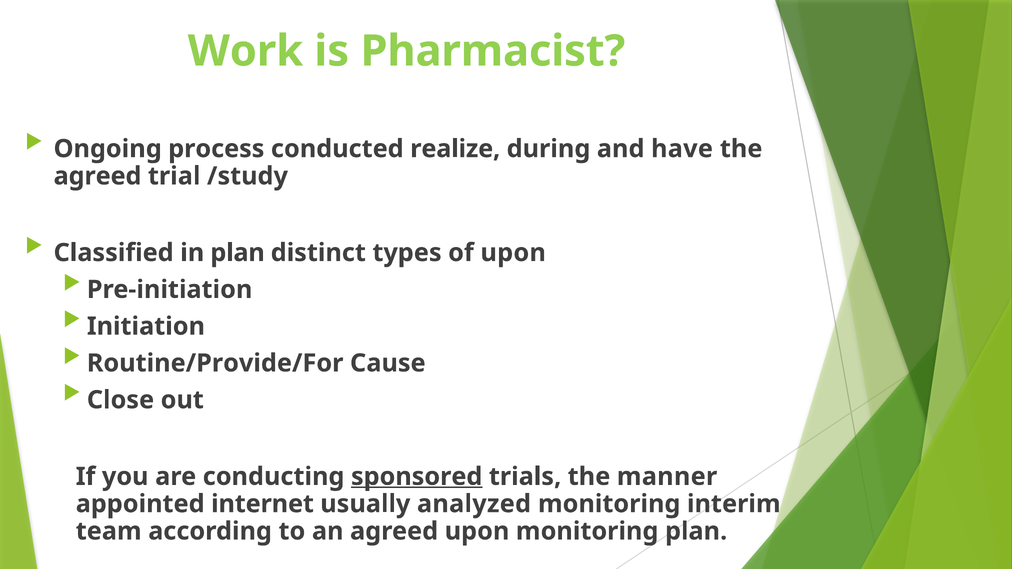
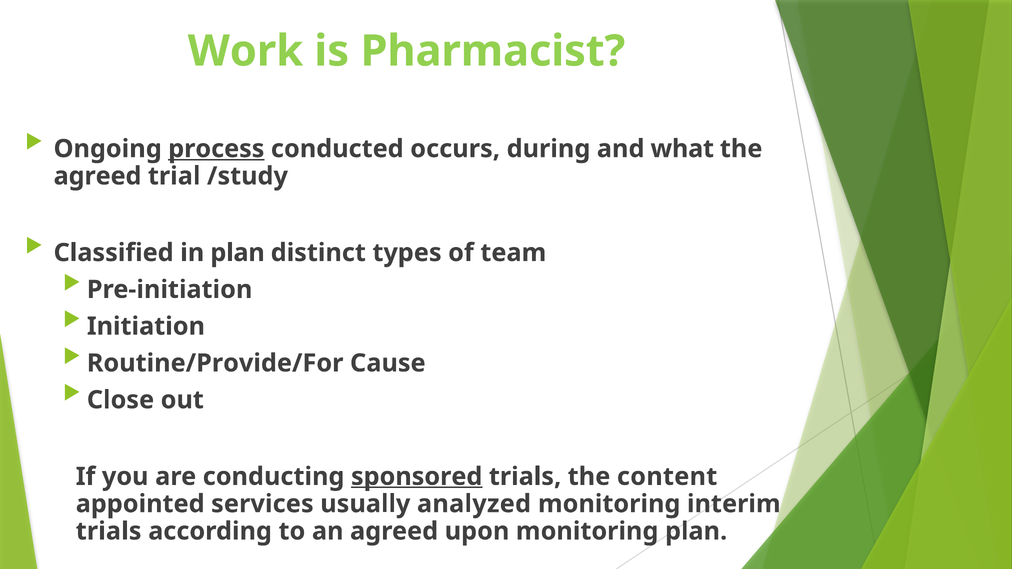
process underline: none -> present (216, 149)
realize: realize -> occurs (455, 149)
have: have -> what (682, 149)
of upon: upon -> team (513, 253)
manner: manner -> content (667, 477)
internet: internet -> services (262, 504)
team: team -> trials (109, 531)
